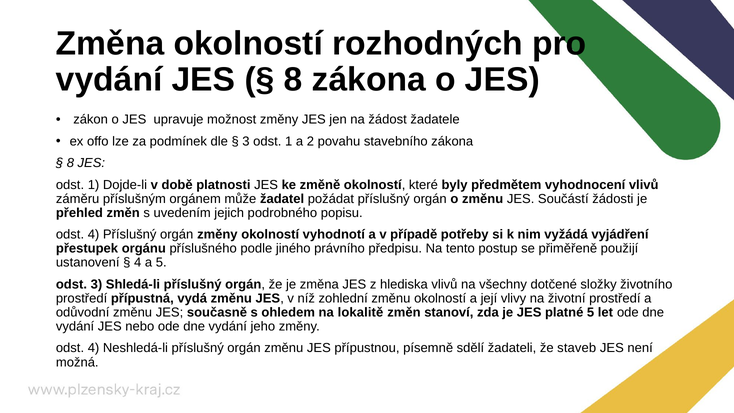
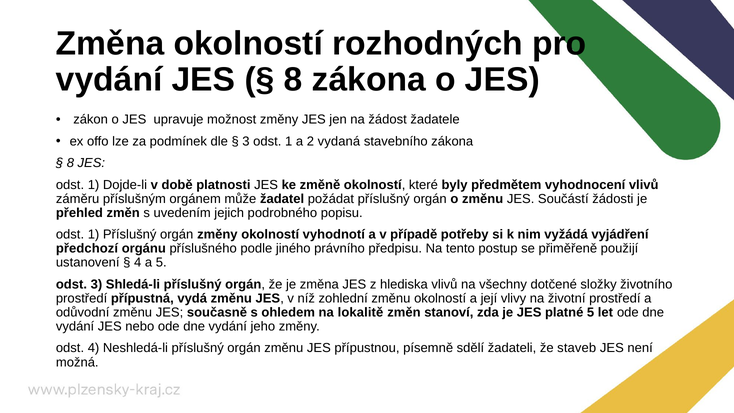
povahu: povahu -> vydaná (339, 141)
4: 4 -> 1 (94, 234)
přestupek: přestupek -> předchozí (87, 249)
